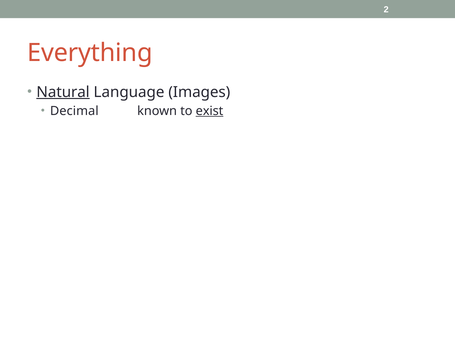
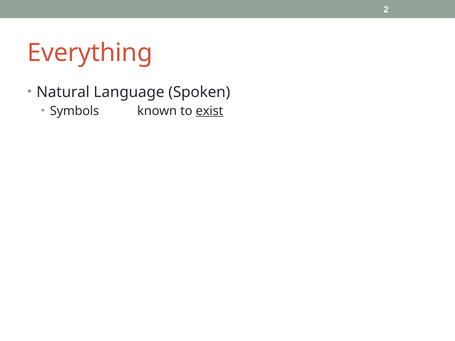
Natural underline: present -> none (63, 92)
Images: Images -> Spoken (199, 92)
Decimal: Decimal -> Symbols (74, 111)
